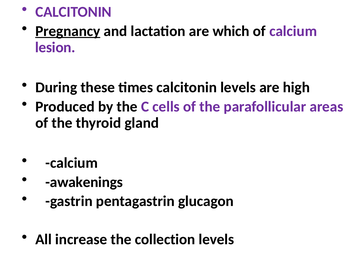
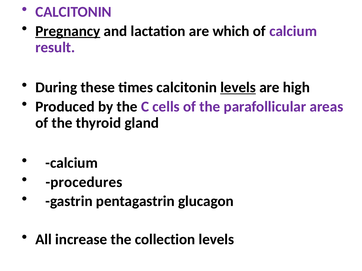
lesion: lesion -> result (55, 47)
levels underline: none -> present (238, 88)
awakenings: awakenings -> procedures (84, 182)
